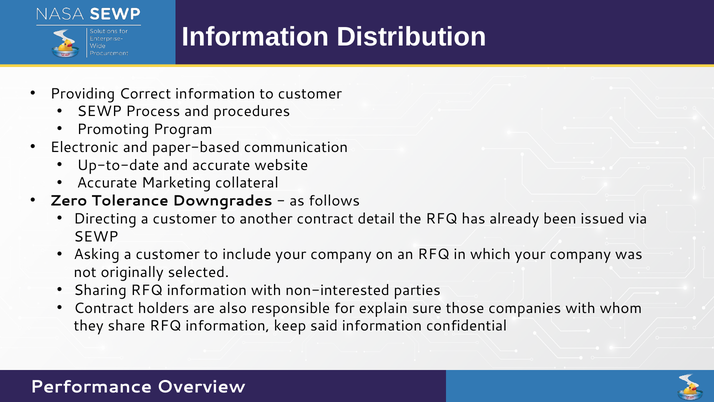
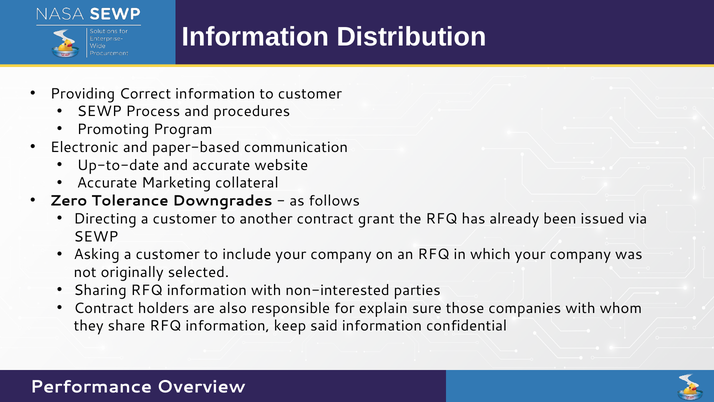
detail: detail -> grant (376, 219)
